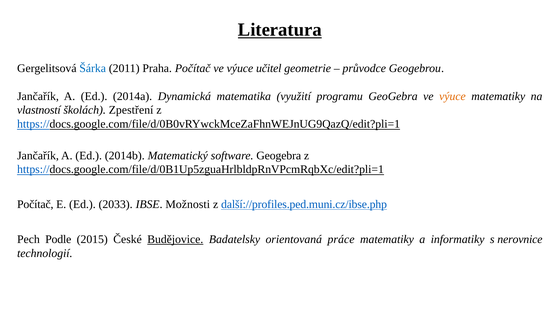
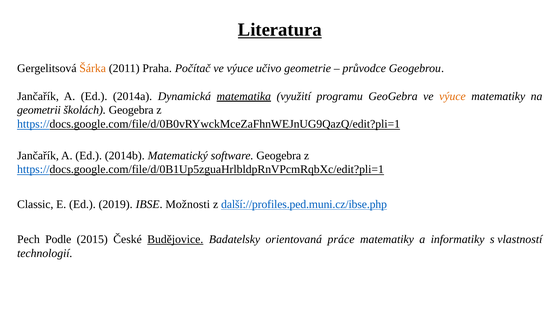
Šárka colour: blue -> orange (93, 68)
učitel: učitel -> učivo (269, 68)
matematika underline: none -> present (244, 96)
vlastností: vlastností -> geometrii (39, 110)
školách Zpestření: Zpestření -> Geogebra (131, 110)
Počítač: Počítač -> Classic (35, 205)
2033: 2033 -> 2019 (116, 205)
nerovnice: nerovnice -> vlastností (520, 240)
